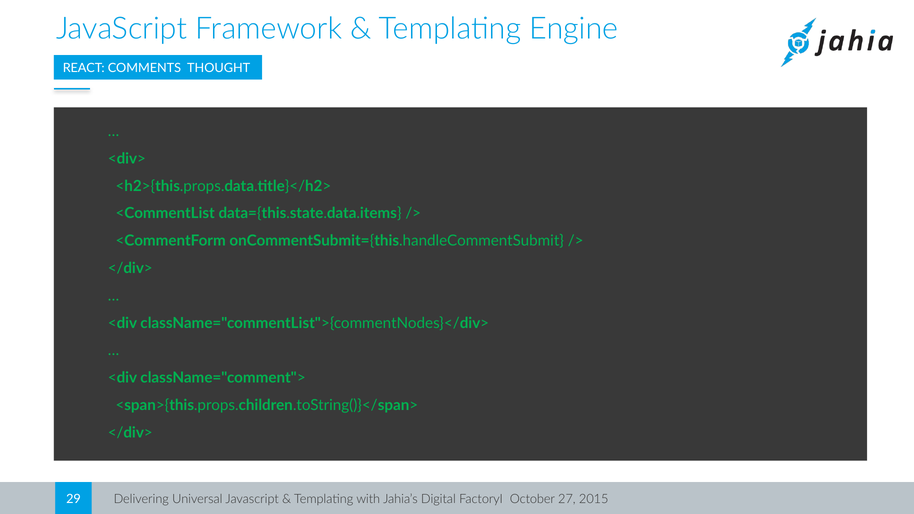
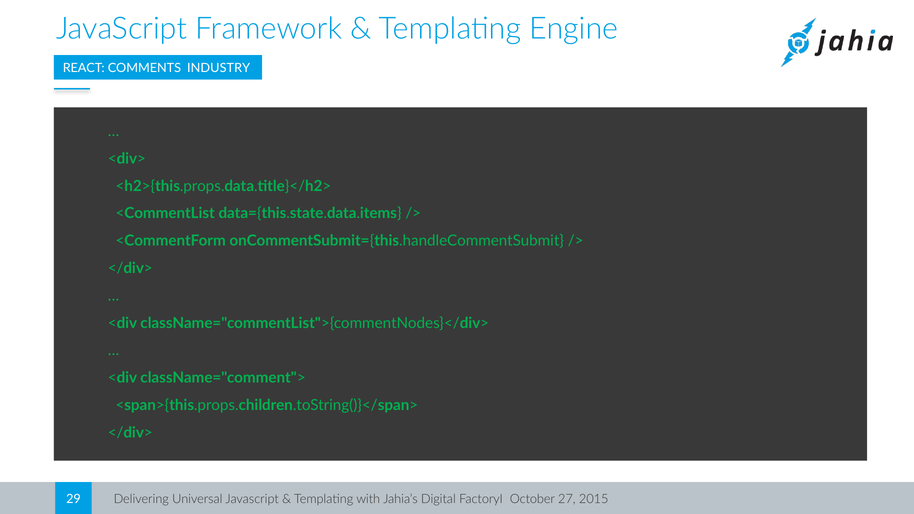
THOUGHT: THOUGHT -> INDUSTRY (219, 68)
